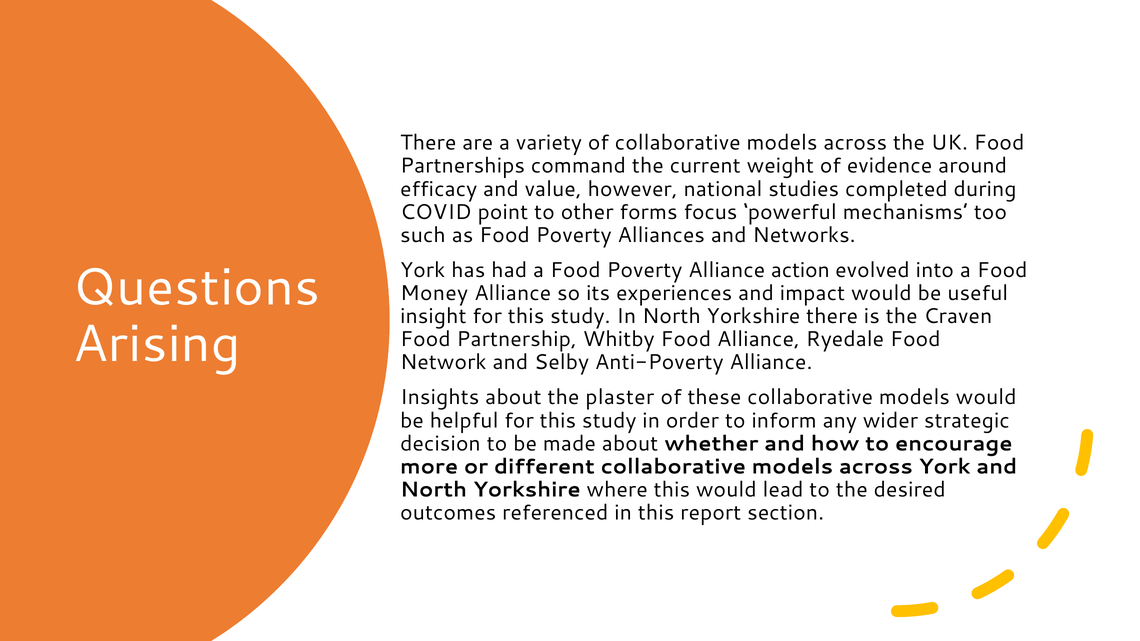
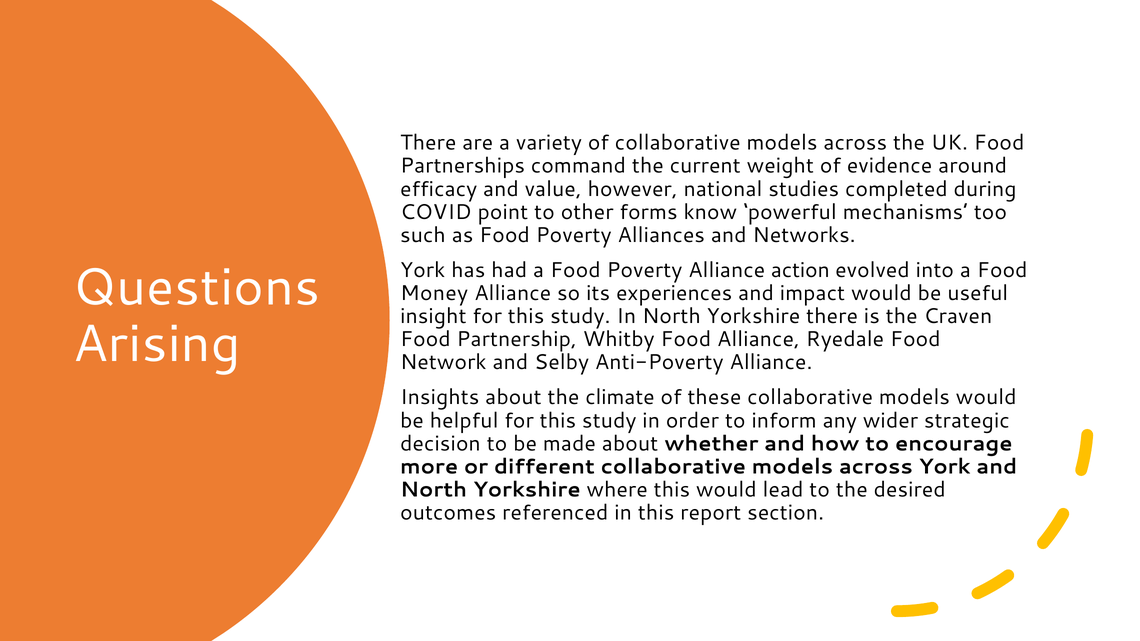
focus: focus -> know (710, 212)
plaster: plaster -> climate (620, 398)
